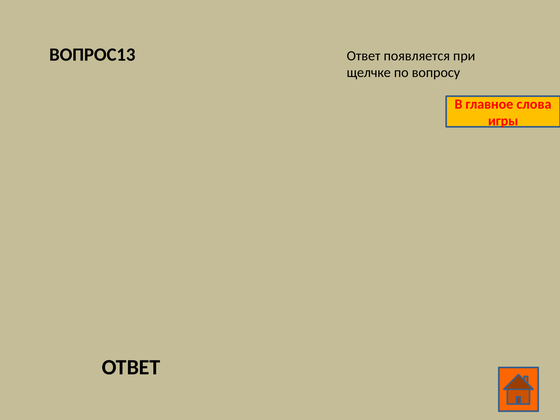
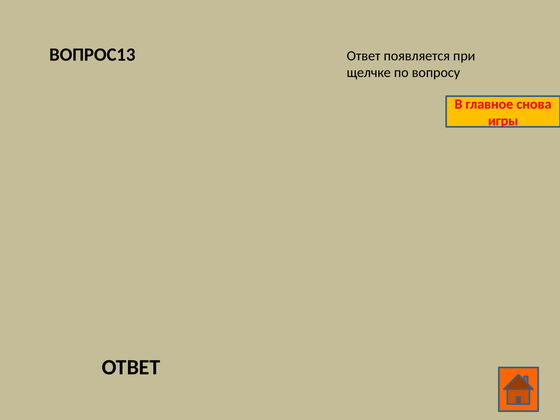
слова: слова -> снова (534, 104)
